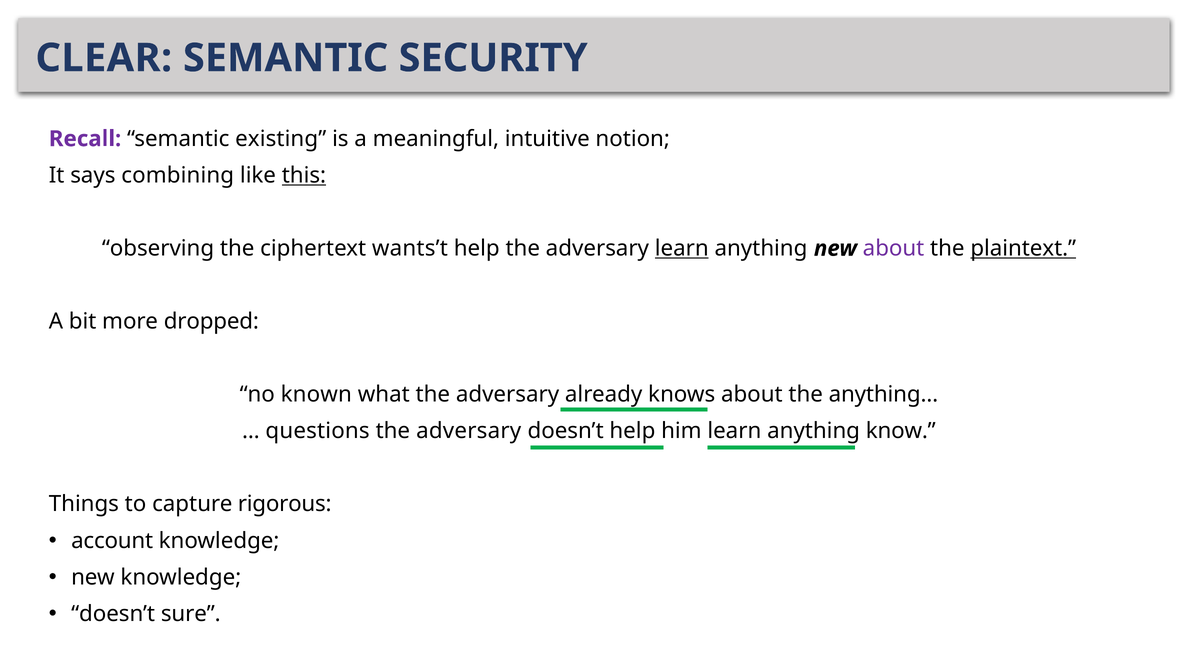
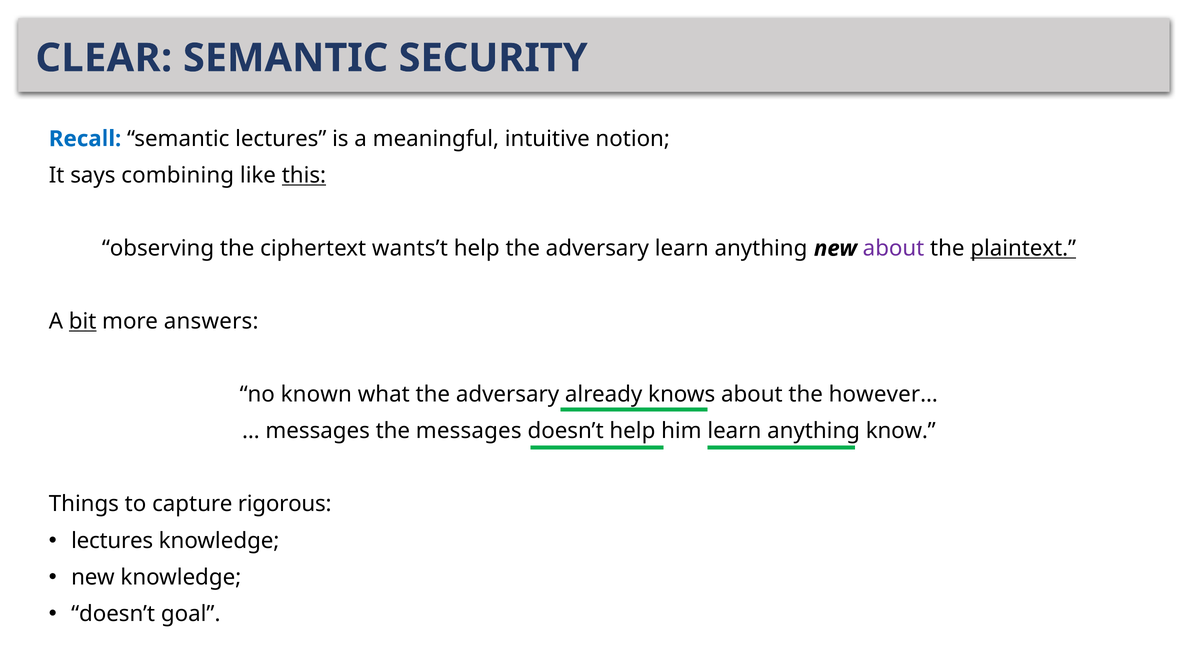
Recall colour: purple -> blue (85, 139)
semantic existing: existing -> lectures (281, 139)
learn underline: present -> none (682, 249)
bit underline: none -> present (83, 322)
dropped: dropped -> answers (211, 322)
anything…: anything… -> however… (883, 395)
questions: questions -> messages (318, 431)
adversary: adversary -> messages (469, 431)
account: account -> lectures (112, 541)
sure: sure -> goal (191, 614)
